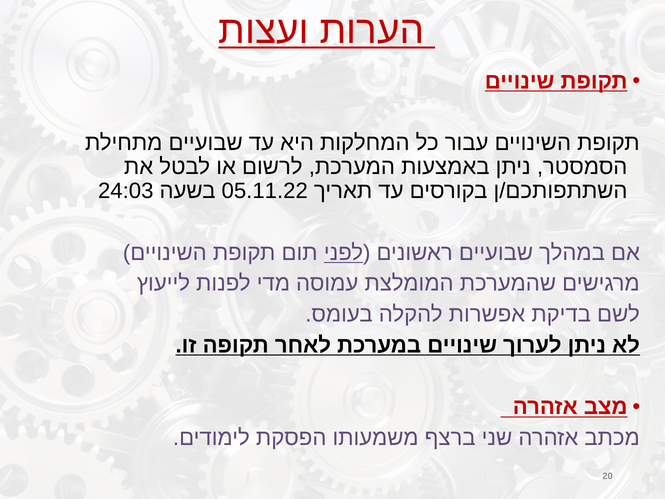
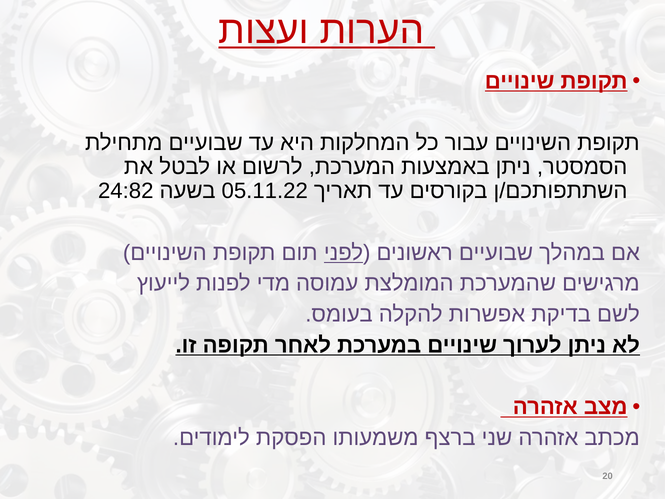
24:03: 24:03 -> 24:82 (126, 191)
